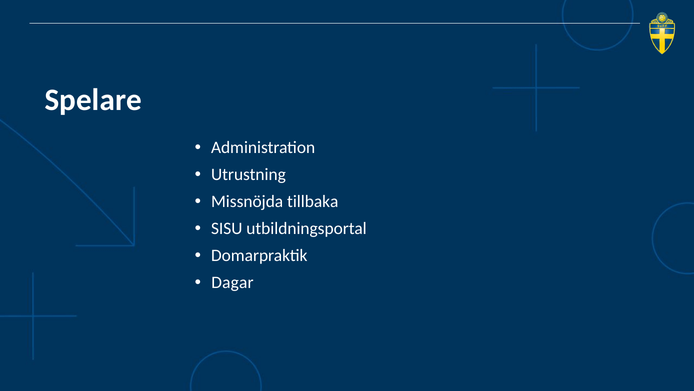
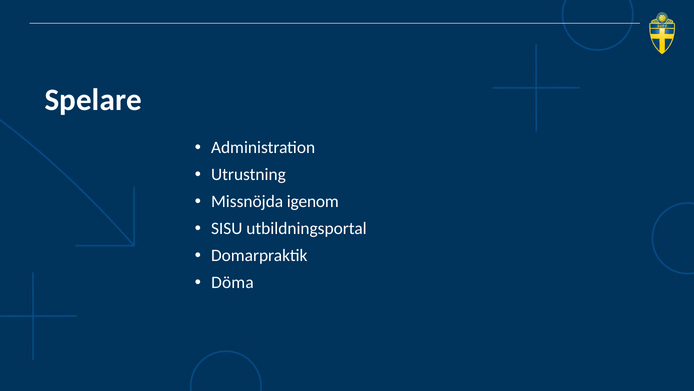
tillbaka: tillbaka -> igenom (313, 201)
Dagar: Dagar -> Döma (232, 282)
